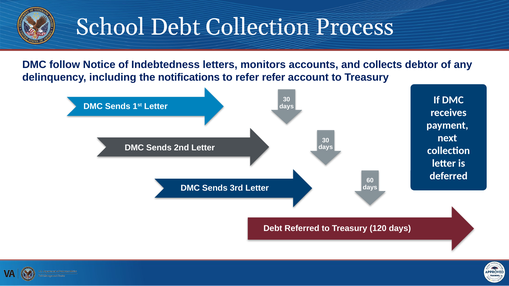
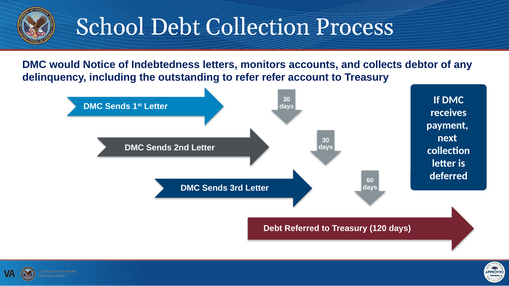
follow: follow -> would (65, 65)
notifications: notifications -> outstanding (189, 77)
